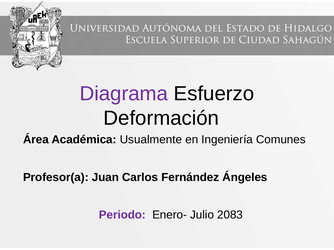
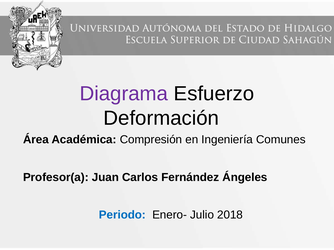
Usualmente: Usualmente -> Compresión (151, 140)
Periodo colour: purple -> blue (122, 215)
2083: 2083 -> 2018 (230, 215)
